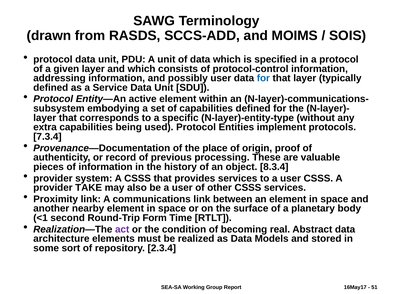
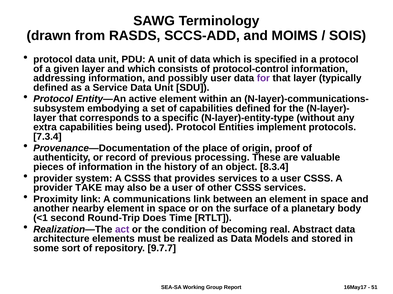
for colour: blue -> purple (263, 78)
Form: Form -> Does (155, 218)
2.3.4: 2.3.4 -> 9.7.7 (162, 249)
